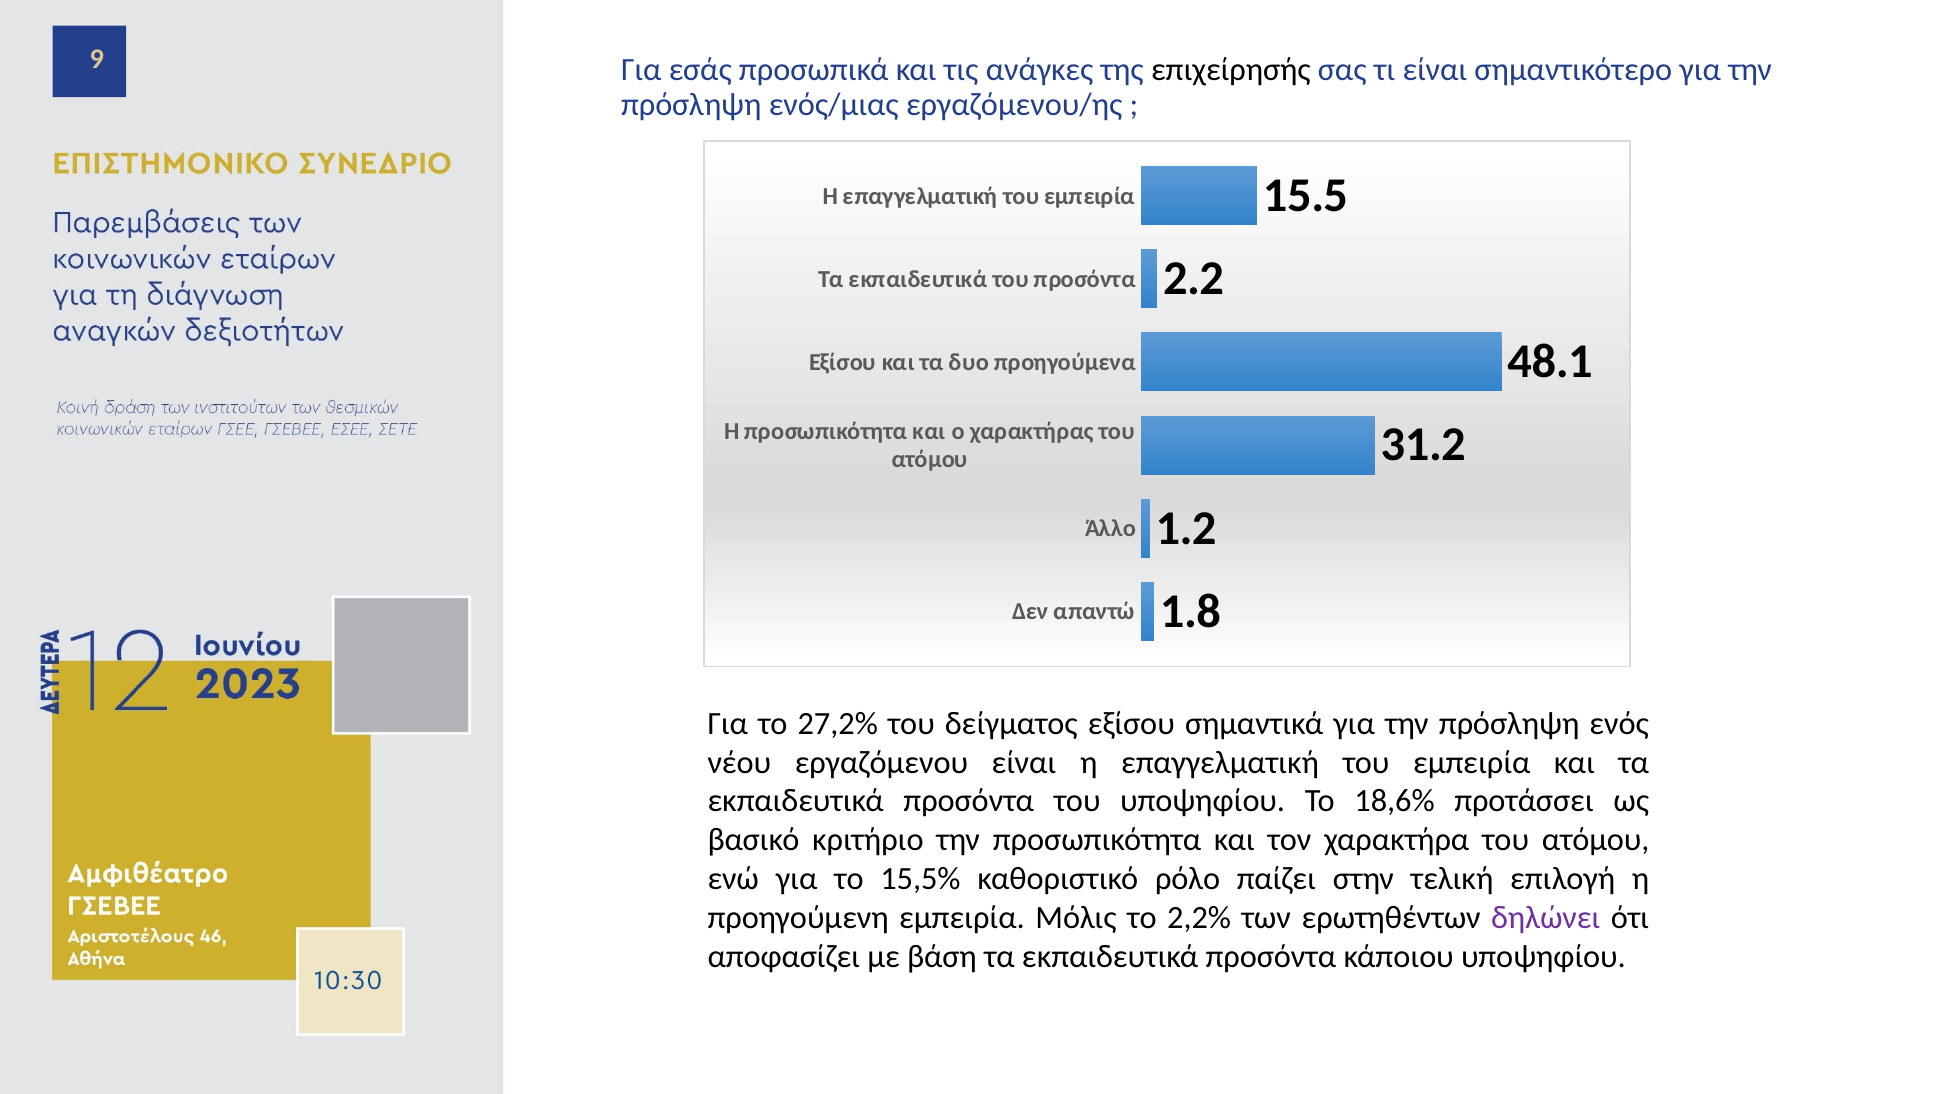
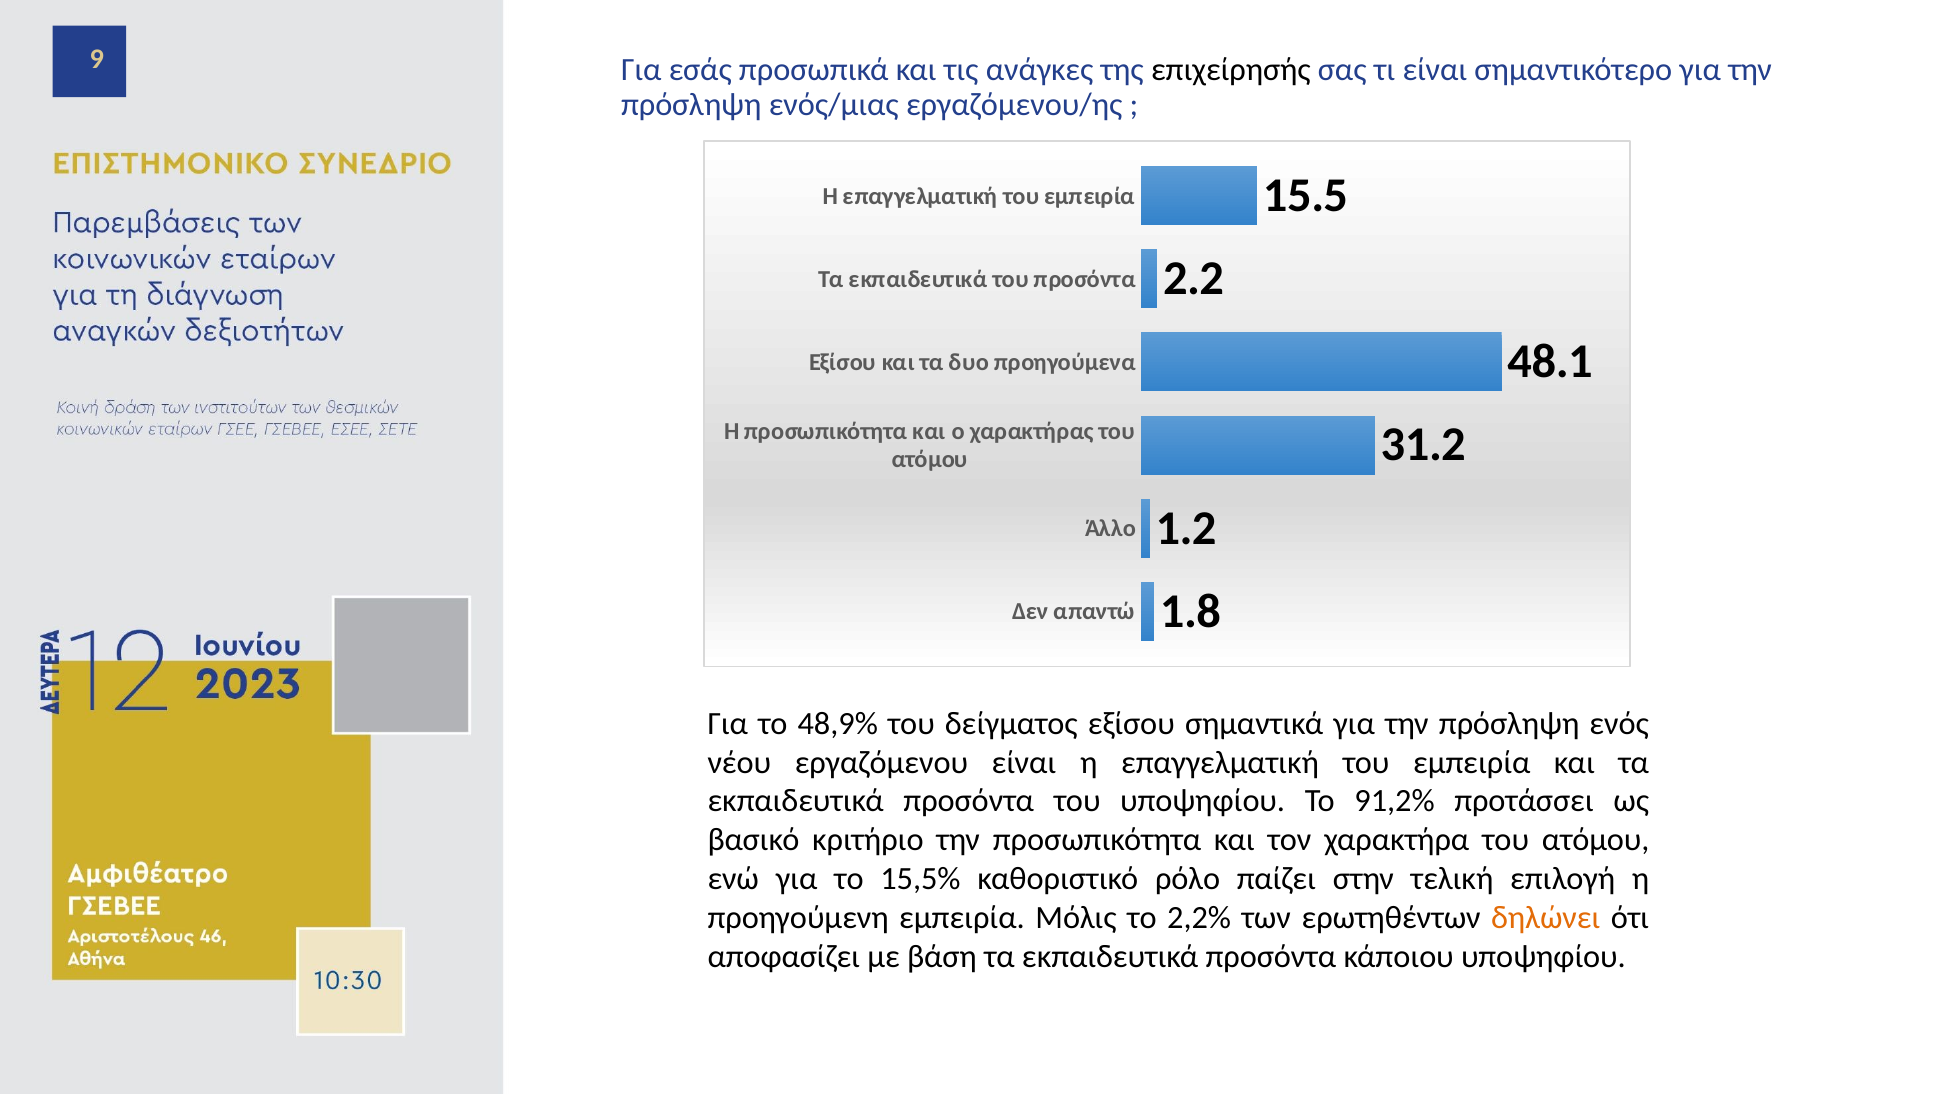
27,2%: 27,2% -> 48,9% (838, 723)
18,6%: 18,6% -> 91,2% (1395, 801)
δηλώνει colour: purple -> orange (1546, 917)
